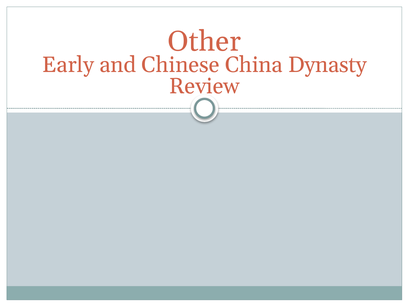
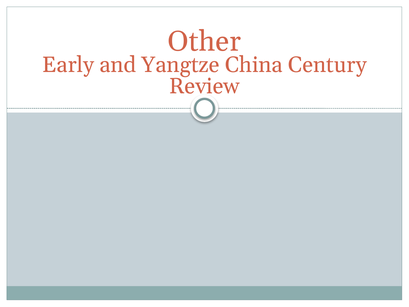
Chinese: Chinese -> Yangtze (181, 65)
Dynasty: Dynasty -> Century (327, 65)
